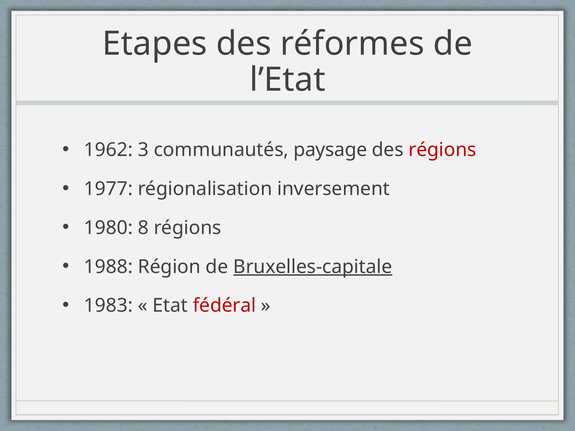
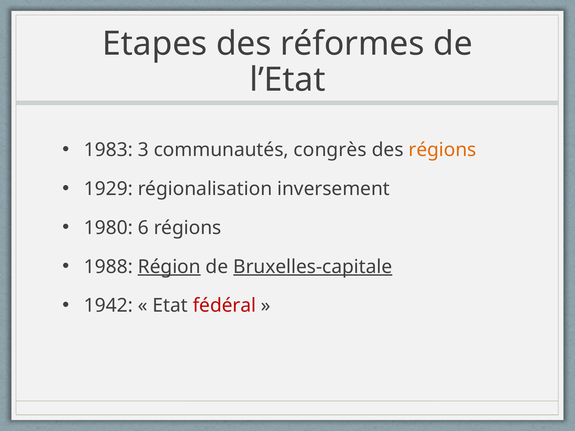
1962: 1962 -> 1983 (108, 150)
paysage: paysage -> congrès (330, 150)
régions colour: red -> orange (442, 150)
1977: 1977 -> 1929 (108, 189)
8: 8 -> 6 (143, 228)
Région underline: none -> present (169, 267)
1983: 1983 -> 1942 (108, 306)
